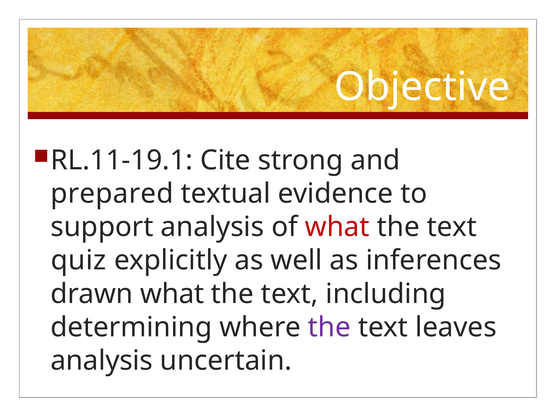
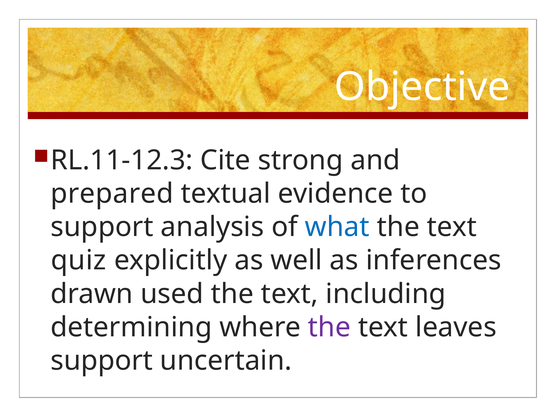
RL.11-19.1: RL.11-19.1 -> RL.11-12.3 (122, 160)
what colour: red -> blue (337, 227)
drawn what: what -> used (172, 294)
analysis: analysis -> support (102, 361)
